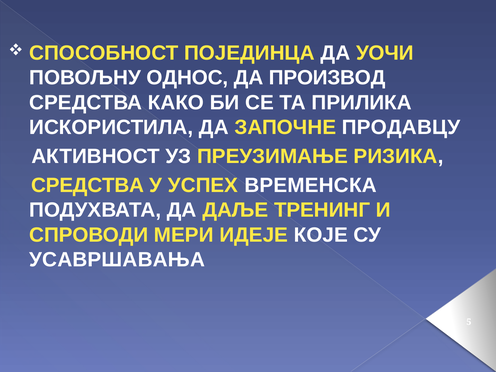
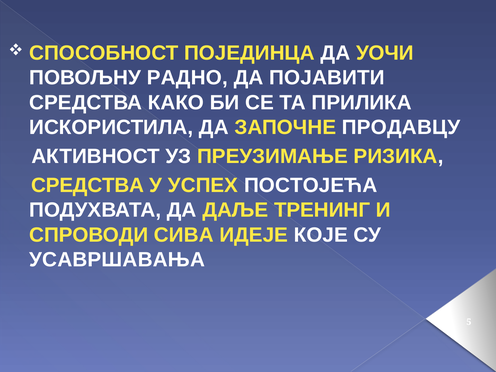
ОДНОС: ОДНОС -> РАДНО (187, 78)
ПРОИЗВОД: ПРОИЗВОД -> ПОЈАВИТИ (327, 78)
ВРЕМЕНСКА: ВРЕМЕНСКА -> ПОСТОЈЕЋА (311, 185)
МЕРИ: МЕРИ -> СИВА (184, 235)
